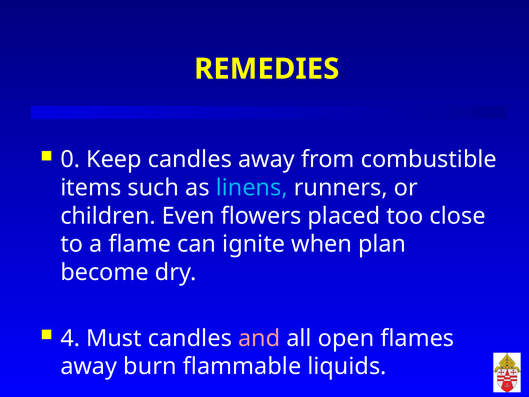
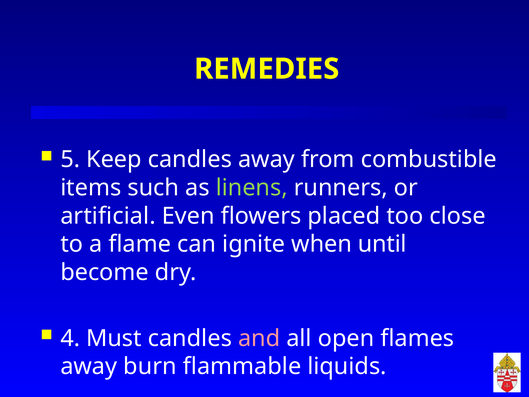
0: 0 -> 5 (70, 159)
linens colour: light blue -> light green (252, 188)
children: children -> artificial (108, 216)
plan: plan -> until (382, 244)
